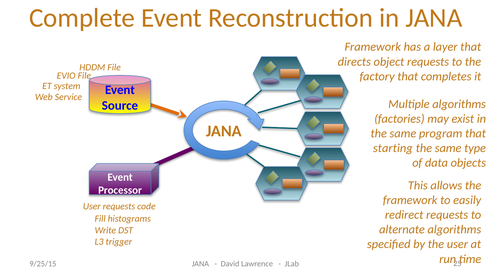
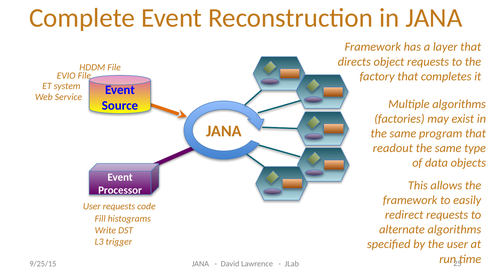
starting: starting -> readout (393, 148)
